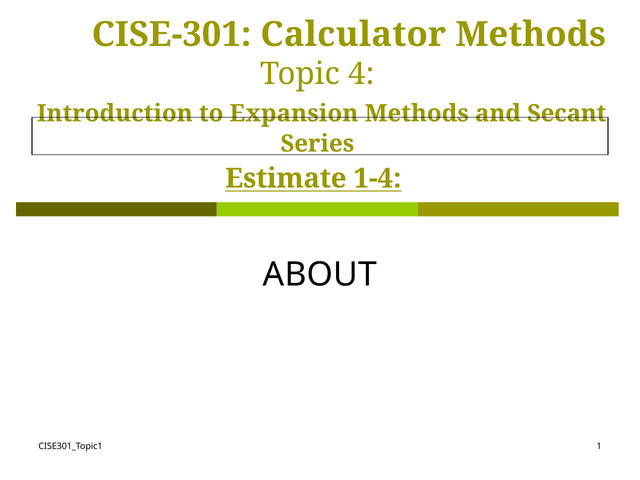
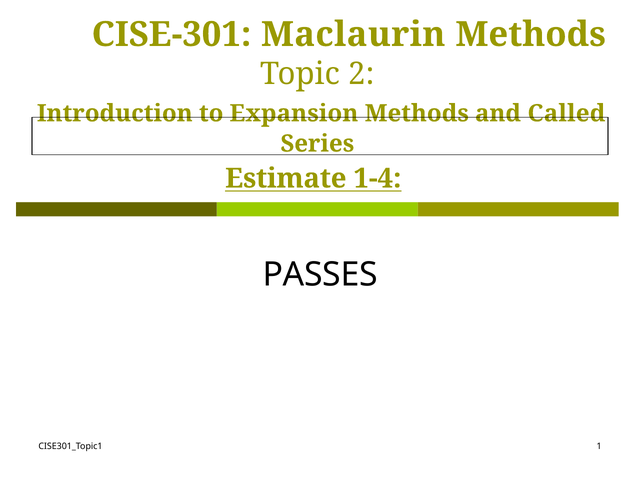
Calculator: Calculator -> Maclaurin (353, 35)
4: 4 -> 2 (361, 74)
Secant: Secant -> Called (566, 113)
ABOUT: ABOUT -> PASSES (320, 274)
